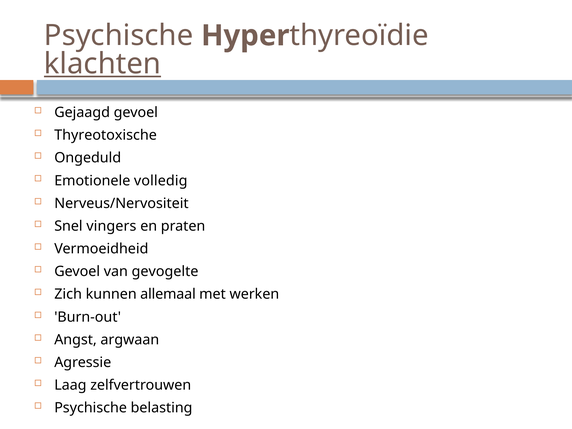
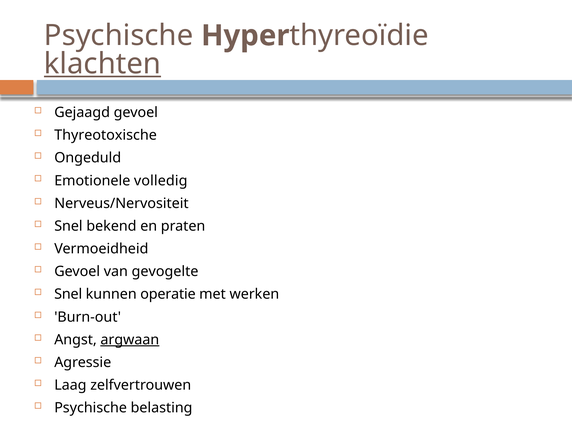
vingers: vingers -> bekend (111, 226)
Zich: Zich -> Snel (68, 294)
allemaal: allemaal -> operatie (168, 294)
argwaan underline: none -> present (130, 340)
